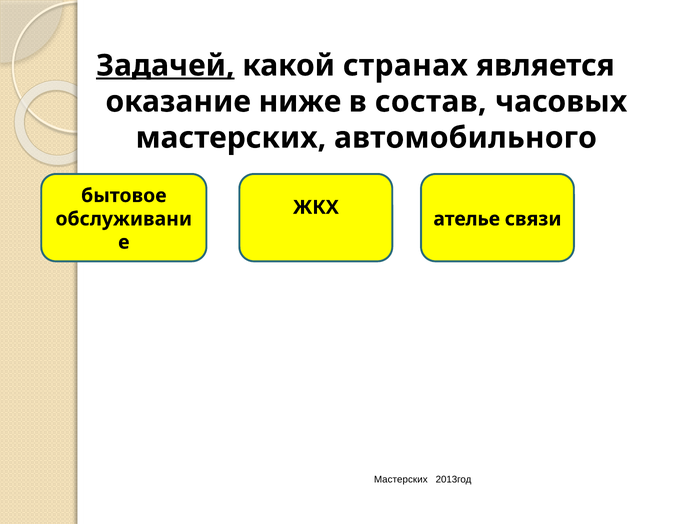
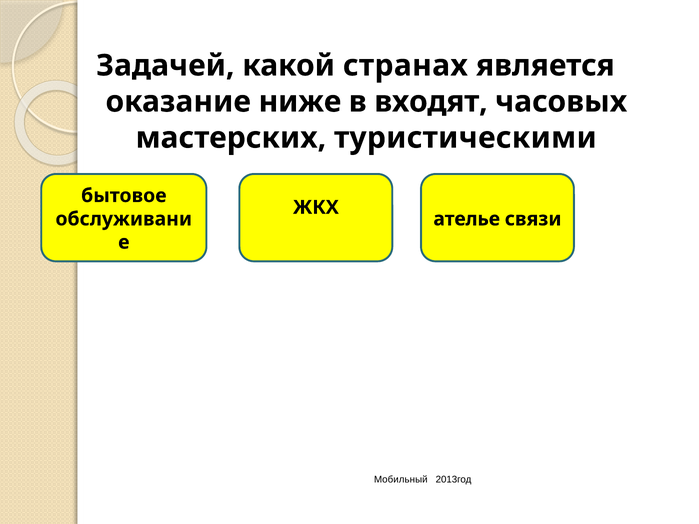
Задачей underline: present -> none (165, 66)
состав: состав -> входят (431, 102)
автомобильного: автомобильного -> туристическими (465, 138)
Мастерских: Мастерских -> Мобильный (401, 480)
